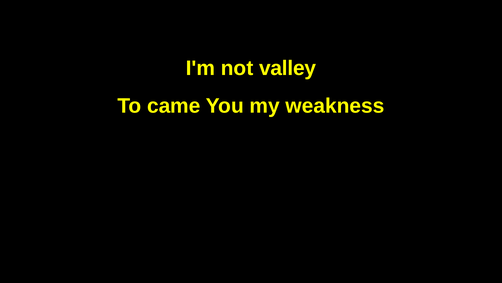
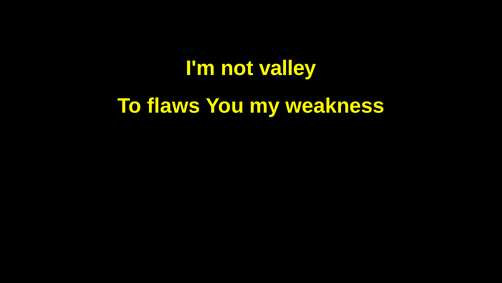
came: came -> flaws (174, 106)
